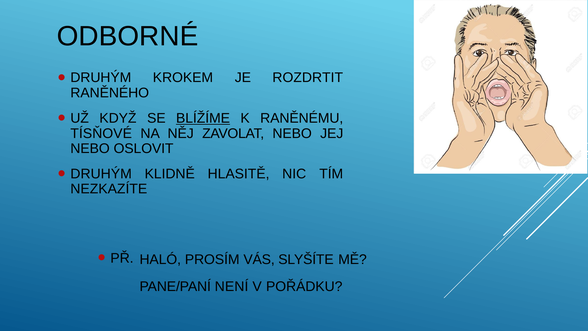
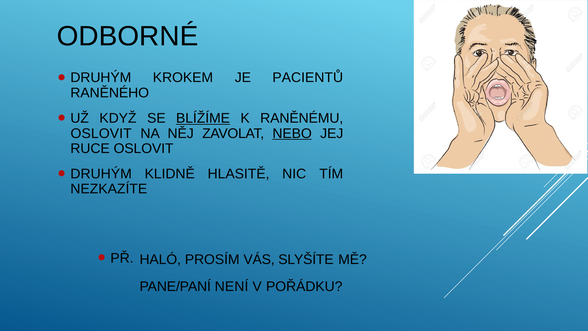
ROZDRTIT: ROZDRTIT -> PACIENTŮ (308, 78)
TÍSŇOVÉ: TÍSŇOVÉ -> OSLOVIT (101, 133)
NEBO underline: none -> present (292, 133)
NEBO: NEBO -> RUCE (90, 148)
